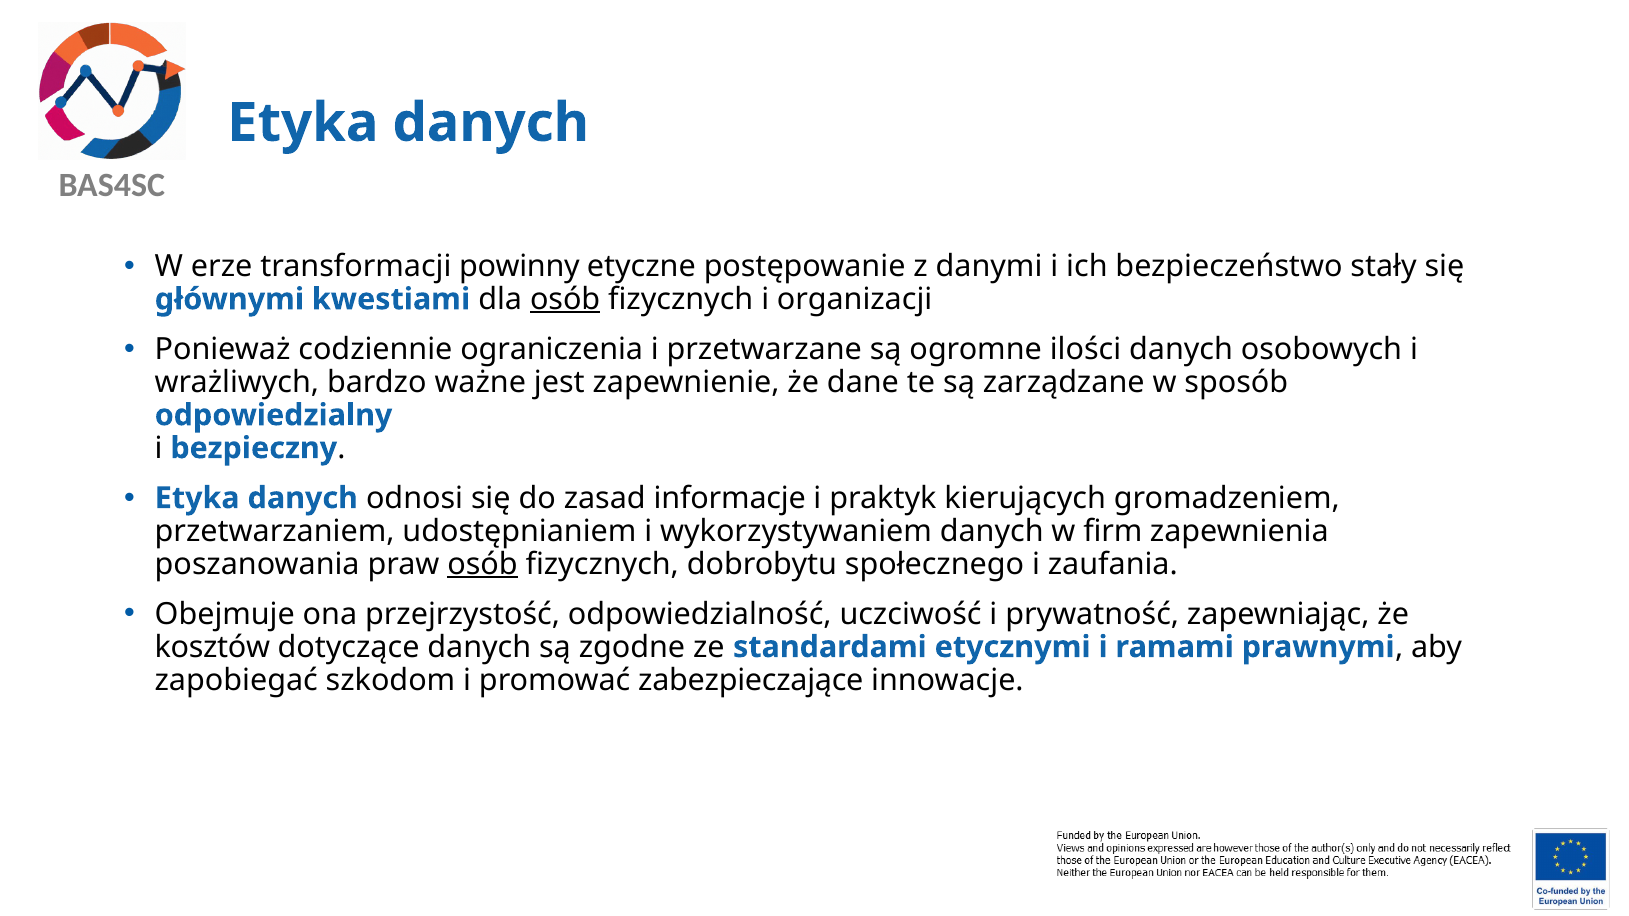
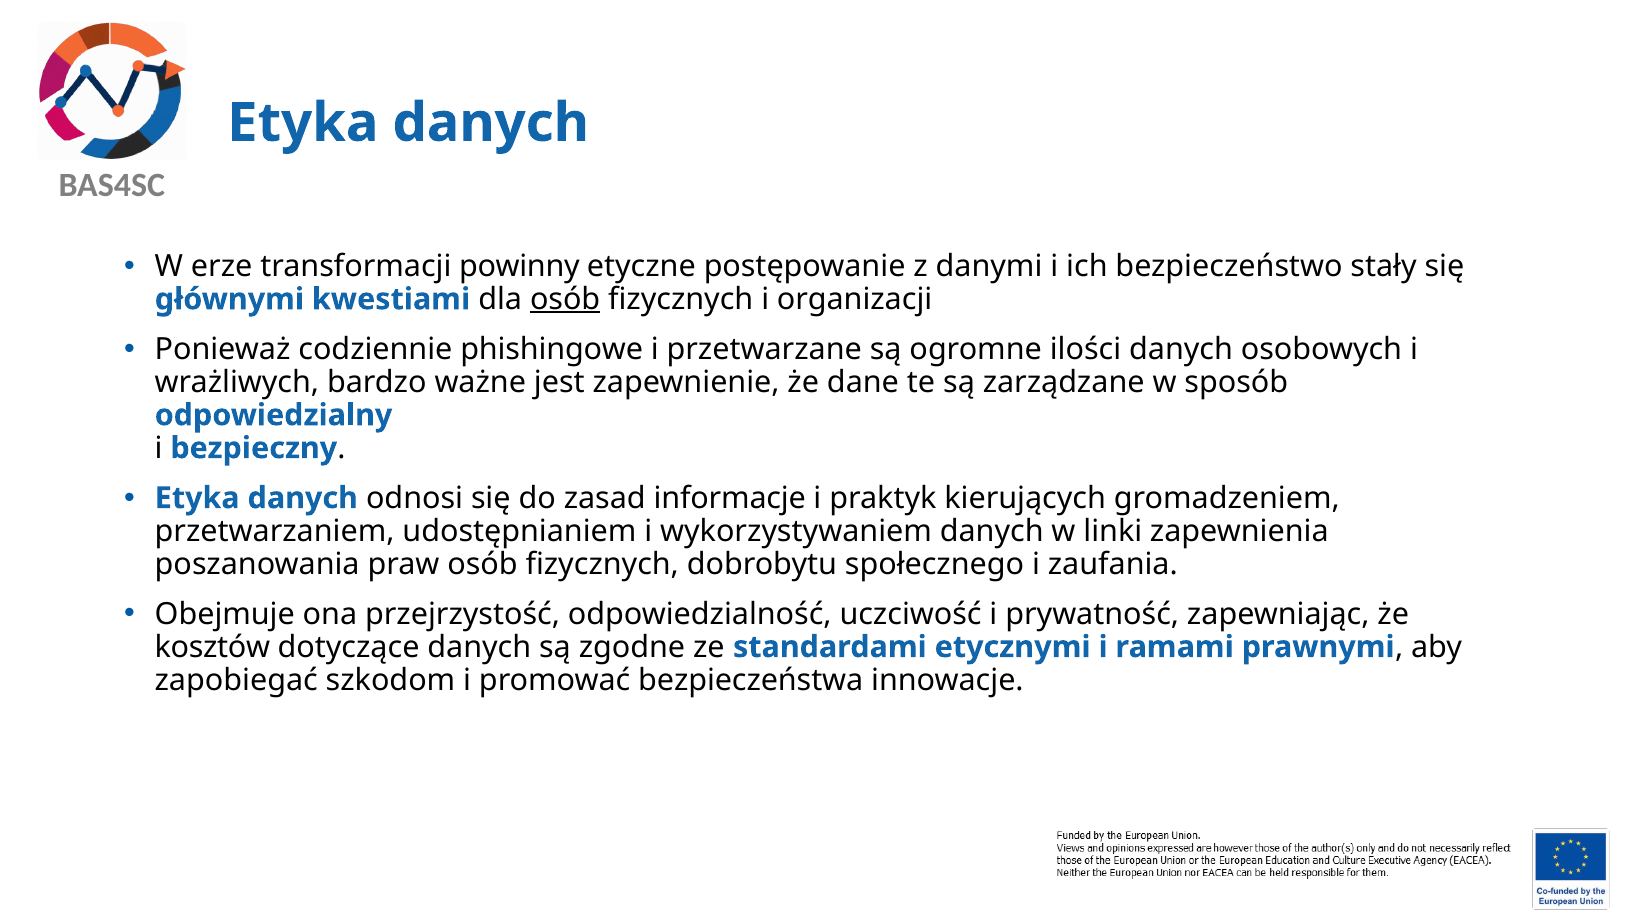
ograniczenia: ograniczenia -> phishingowe (552, 349)
firm: firm -> linki (1113, 531)
osób underline: present -> none (483, 564)
zabezpieczające: zabezpieczające -> bezpieczeństwa (751, 680)
